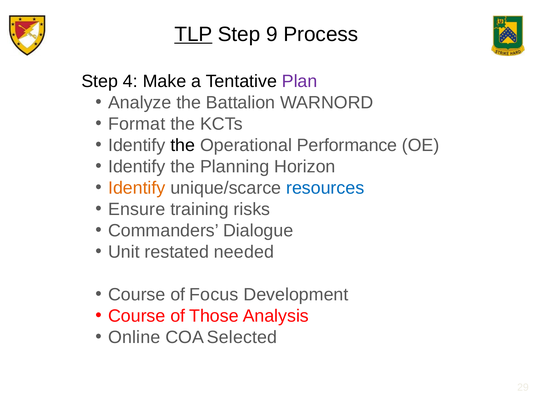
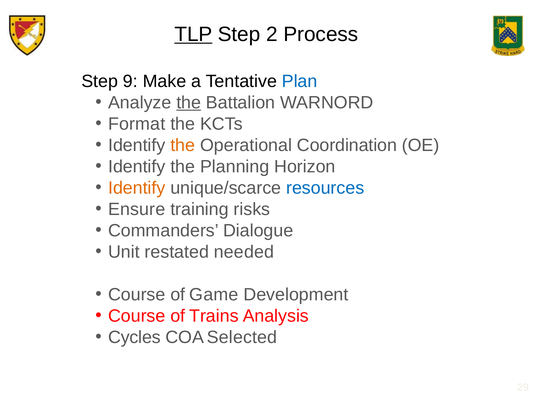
9: 9 -> 2 (272, 34)
4: 4 -> 9 (130, 81)
Plan colour: purple -> blue (300, 81)
the underline: none -> present (189, 103)
the colour: black -> orange (183, 145)
Performance: Performance -> Coordination (347, 145)
Focus: Focus -> Game (214, 295)
Those: Those -> Trains (214, 316)
Online: Online -> Cycles (134, 338)
